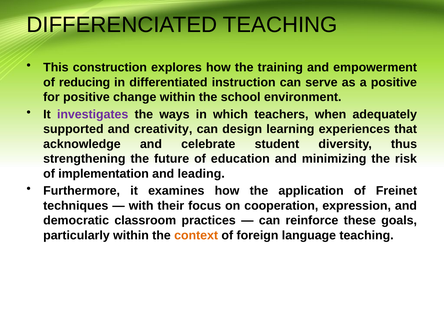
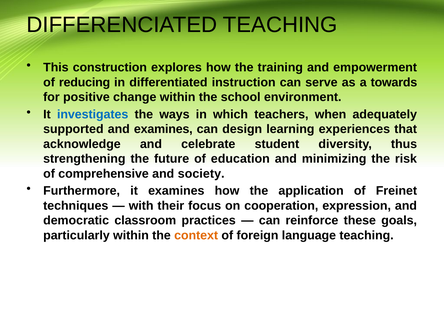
a positive: positive -> towards (394, 82)
investigates colour: purple -> blue (93, 114)
and creativity: creativity -> examines (163, 129)
implementation: implementation -> comprehensive (104, 174)
leading: leading -> society (201, 174)
